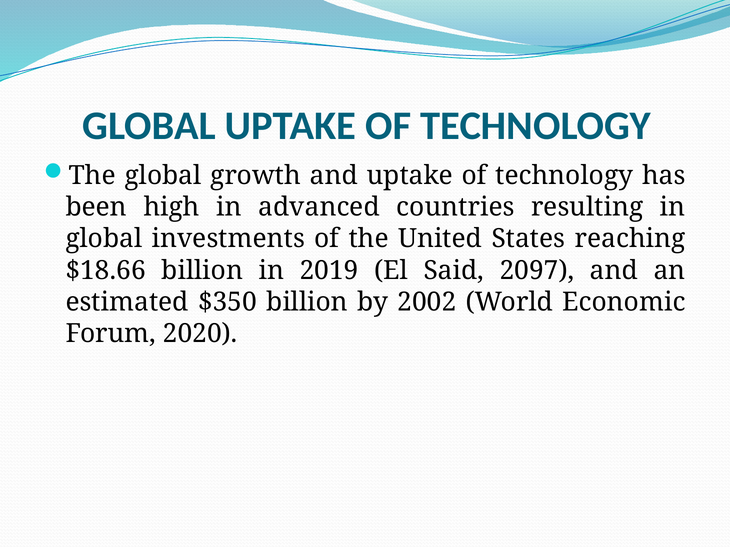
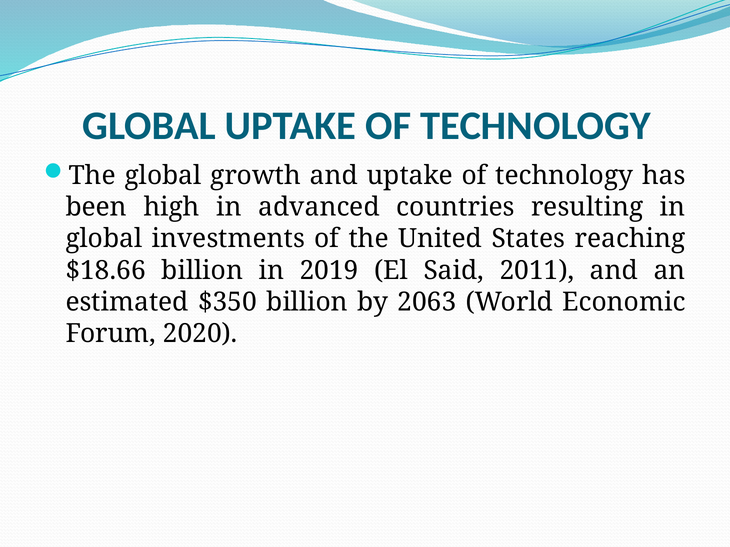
2097: 2097 -> 2011 (537, 271)
2002: 2002 -> 2063 (427, 302)
